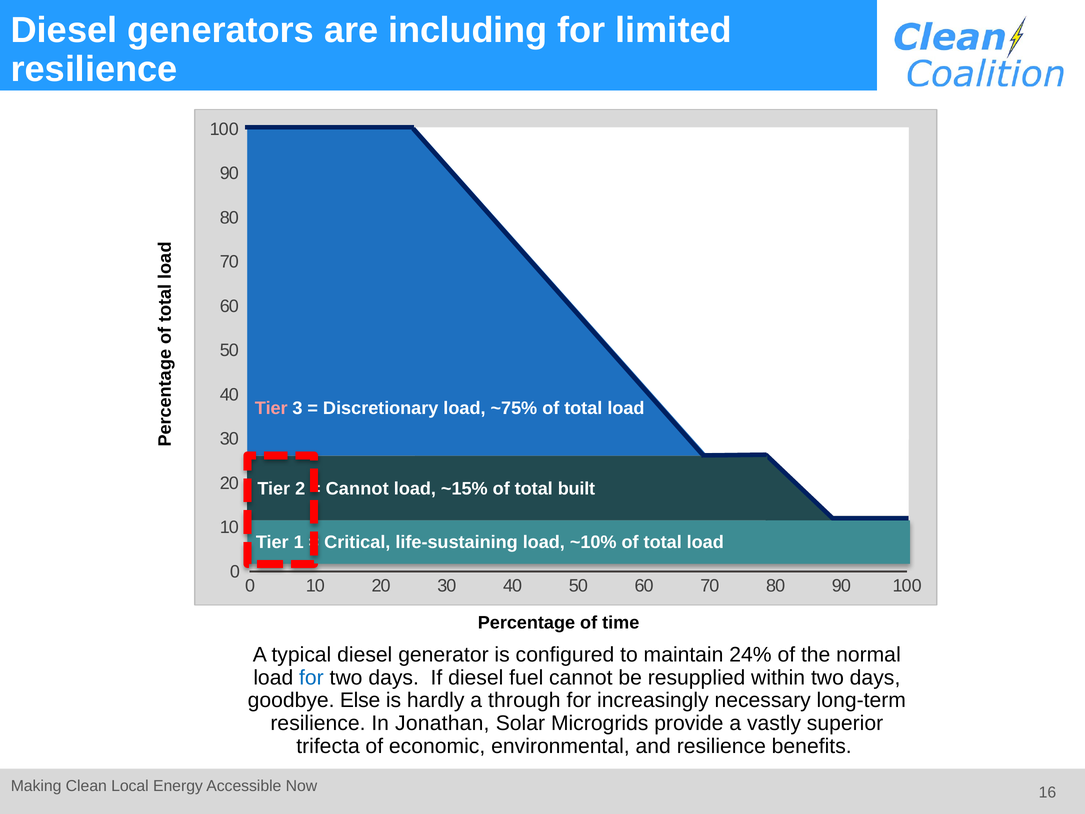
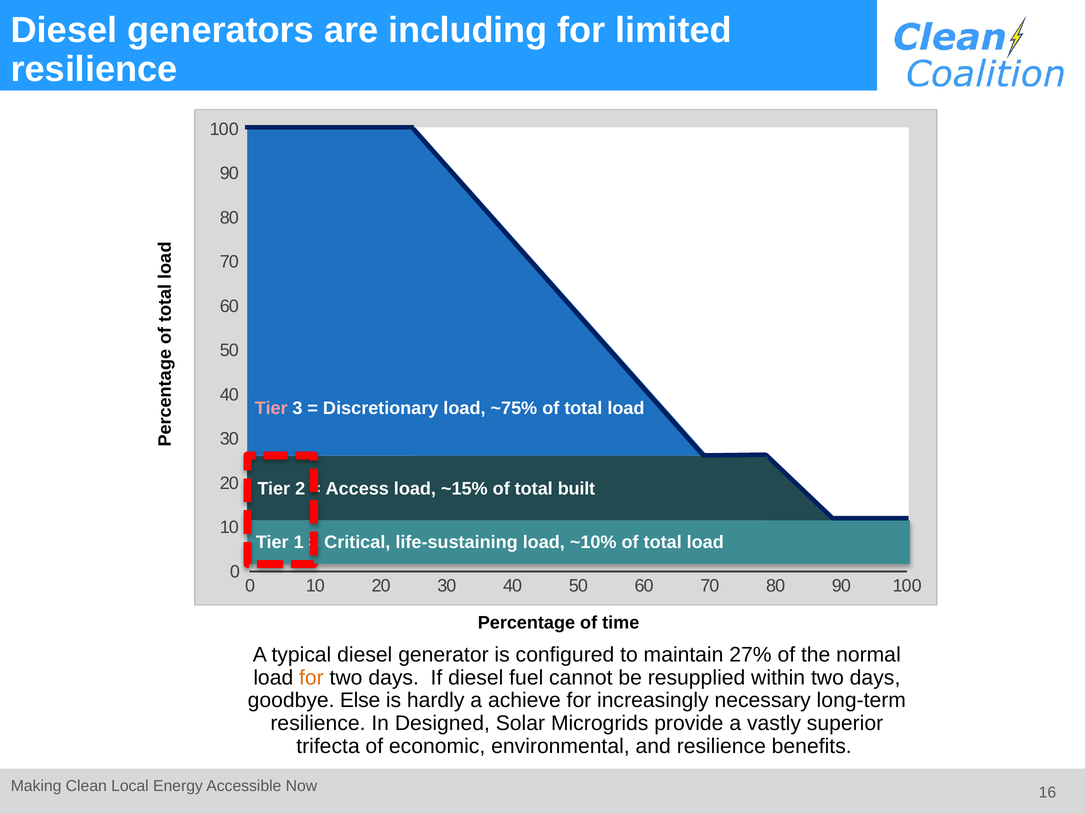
Cannot: Cannot -> Access (357, 489)
24%: 24% -> 27% (750, 655)
for colour: blue -> orange (311, 677)
through: through -> achieve (524, 700)
Jonathan: Jonathan -> Designed (442, 723)
